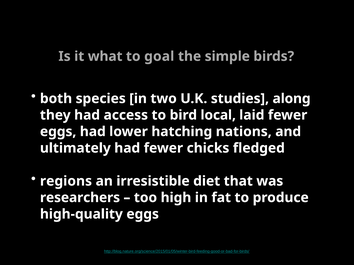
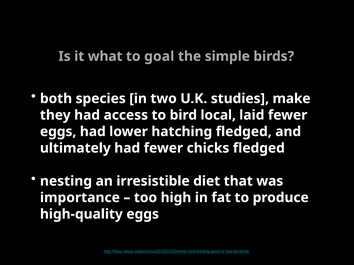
along: along -> make (292, 99)
hatching nations: nations -> fledged (244, 132)
regions: regions -> nesting (66, 181)
researchers: researchers -> importance (80, 198)
